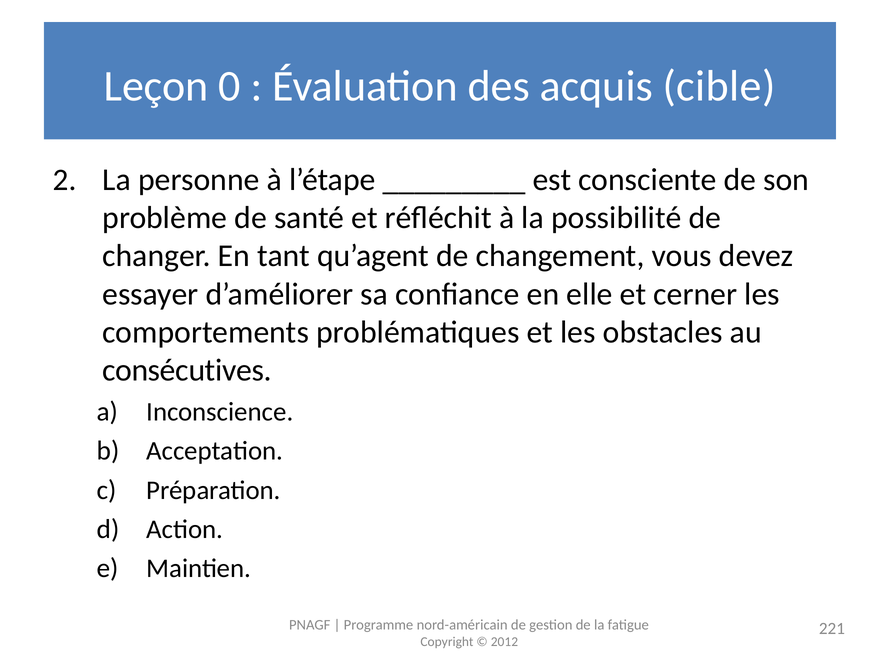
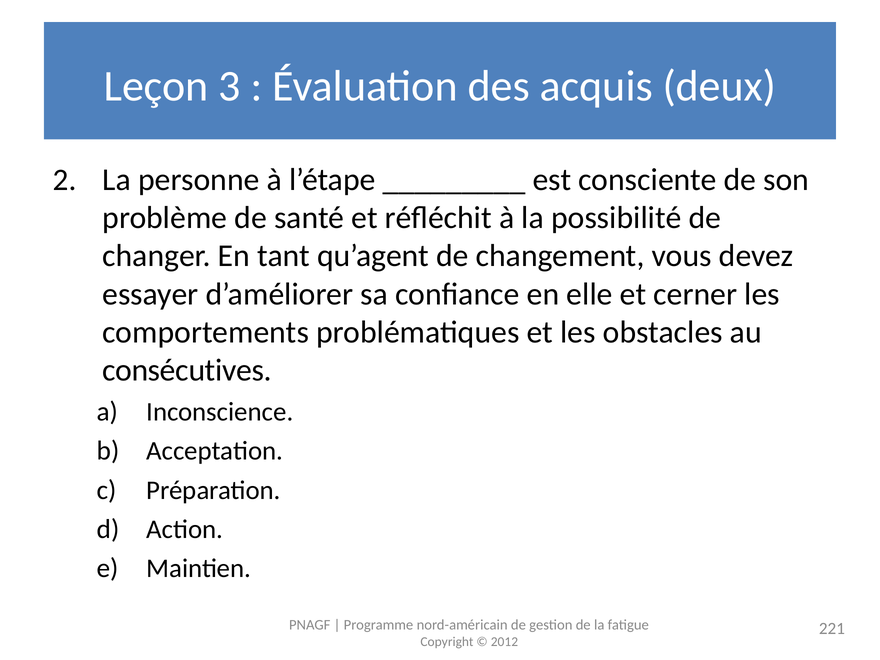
0: 0 -> 3 (230, 86)
cible: cible -> deux (719, 86)
